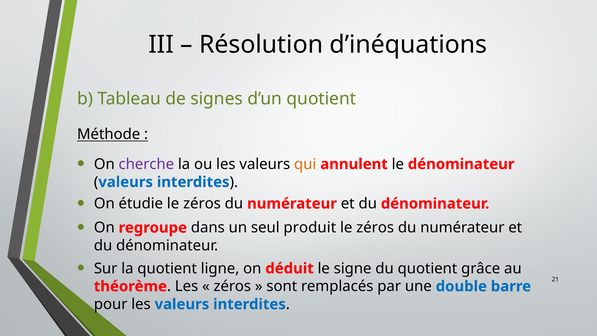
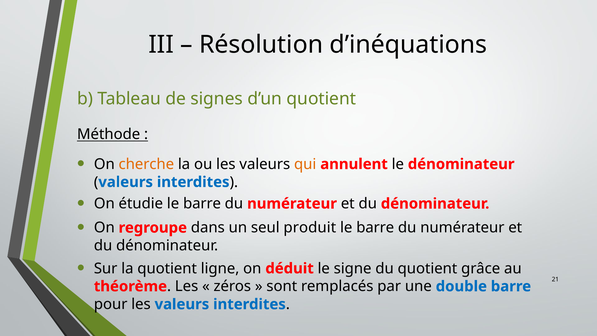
cherche colour: purple -> orange (146, 164)
étudie le zéros: zéros -> barre (202, 204)
zéros: zéros -> barre (375, 228)
